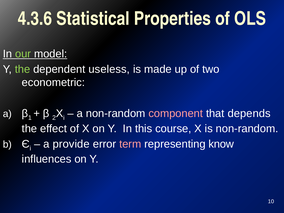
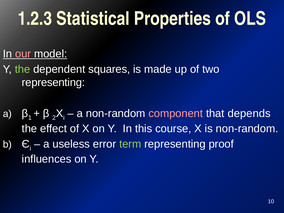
4.3.6: 4.3.6 -> 1.2.3 (35, 19)
our colour: light green -> pink (23, 54)
useless: useless -> squares (109, 69)
econometric: econometric -> representing (53, 83)
provide: provide -> useless (71, 144)
term colour: pink -> light green (130, 144)
know: know -> proof (221, 144)
